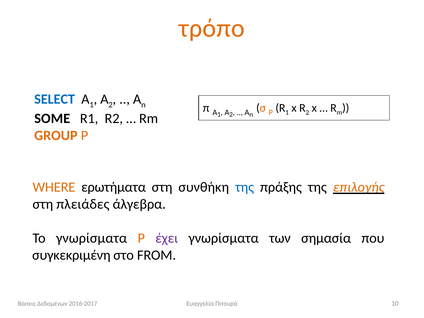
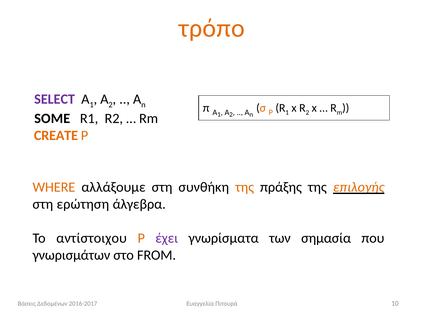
SELECT colour: blue -> purple (55, 99)
GROUP: GROUP -> CREATE (56, 136)
ερωτήματα: ερωτήματα -> αλλάξουμε (114, 187)
της colour: blue -> orange (245, 187)
πλειάδες: πλειάδες -> ερώτηση (83, 204)
Το γνωρίσματα: γνωρίσματα -> αντίστοιχου (92, 238)
συγκεκριμένη: συγκεκριμένη -> γνωρισμάτων (71, 255)
